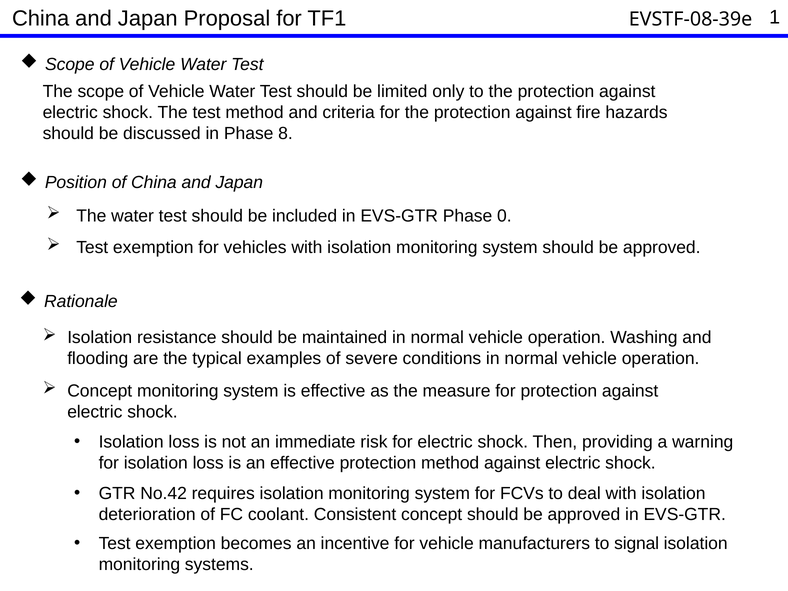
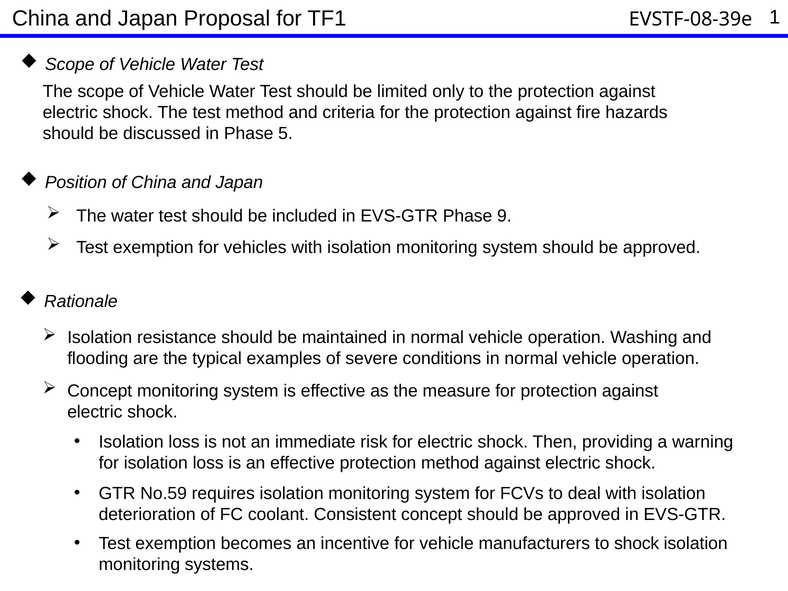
8: 8 -> 5 (285, 133)
0: 0 -> 9 (504, 216)
No.42: No.42 -> No.59 (164, 493)
to signal: signal -> shock (637, 544)
